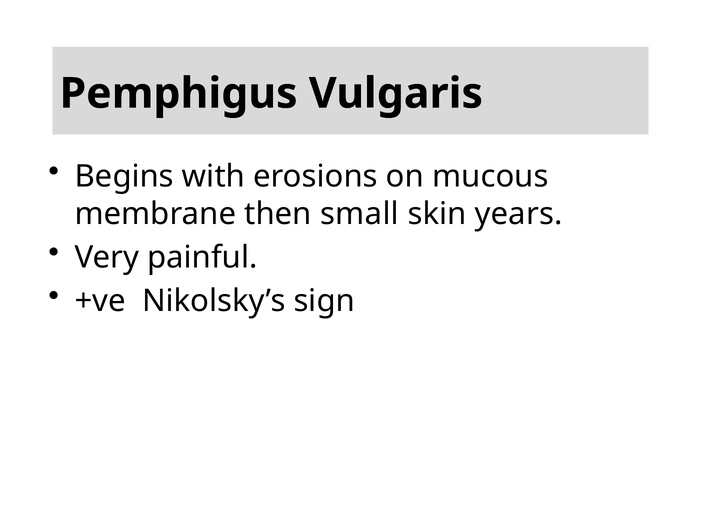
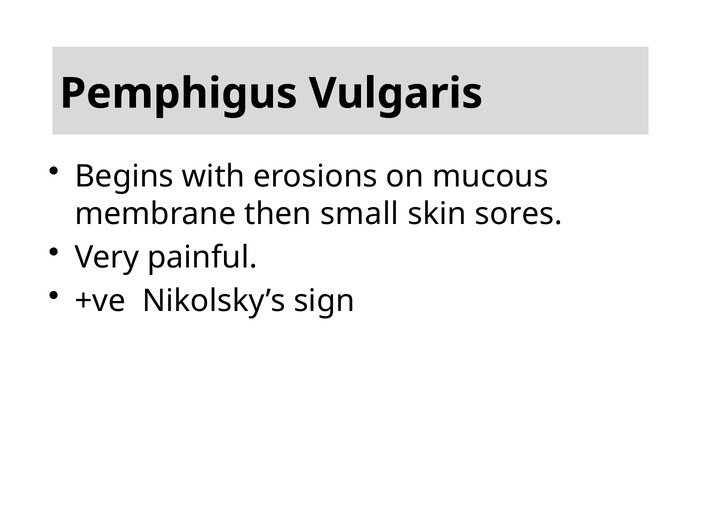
years: years -> sores (519, 214)
